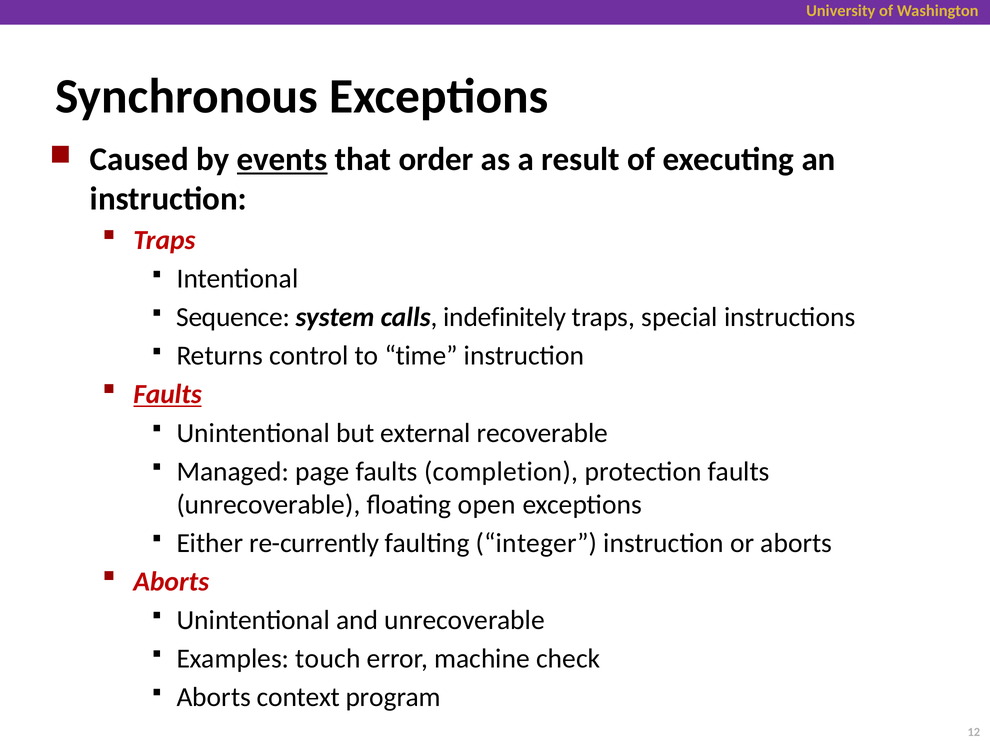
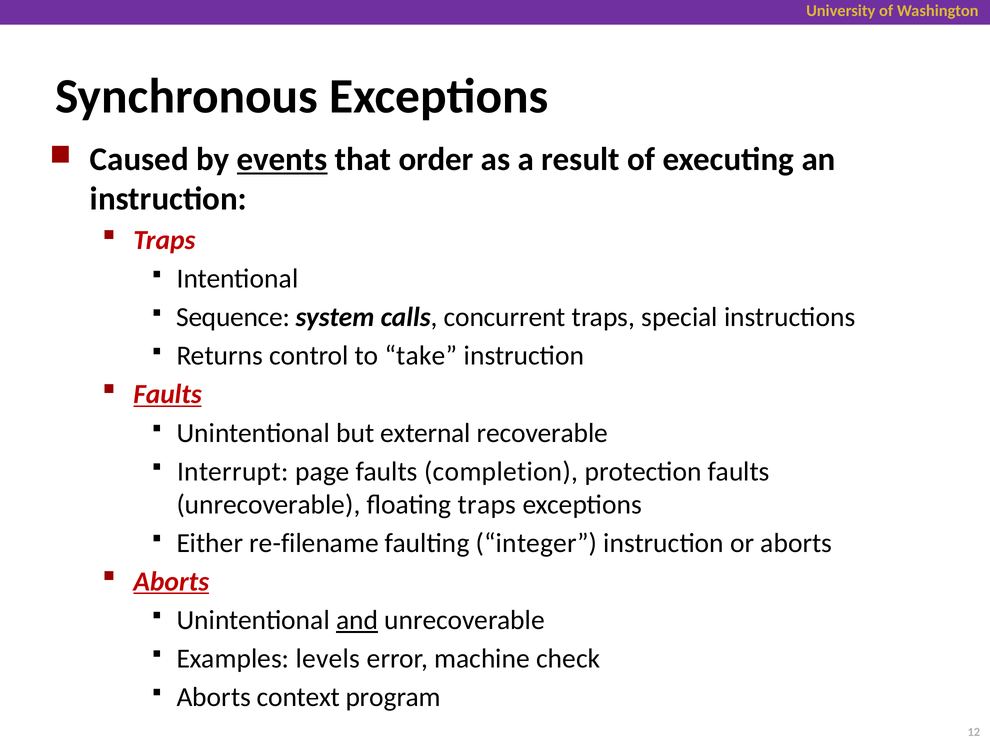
indefinitely: indefinitely -> concurrent (505, 317)
time: time -> take (421, 356)
Managed: Managed -> Interrupt (233, 471)
floating open: open -> traps (487, 504)
re-currently: re-currently -> re-filename (314, 543)
Aborts underline: none -> present (171, 581)
and underline: none -> present (357, 620)
touch: touch -> levels (328, 658)
